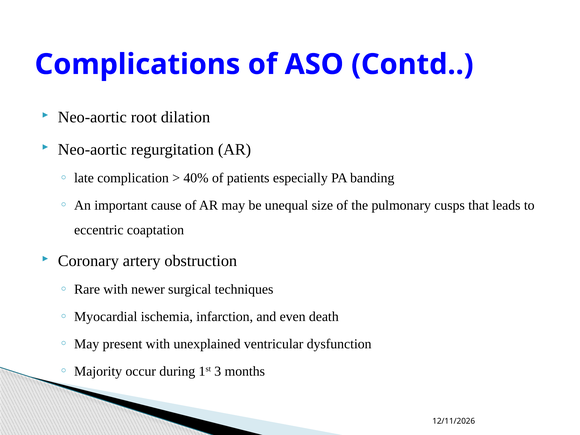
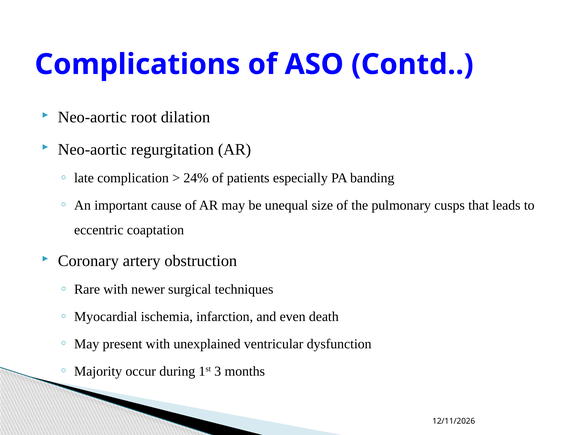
40%: 40% -> 24% (196, 178)
